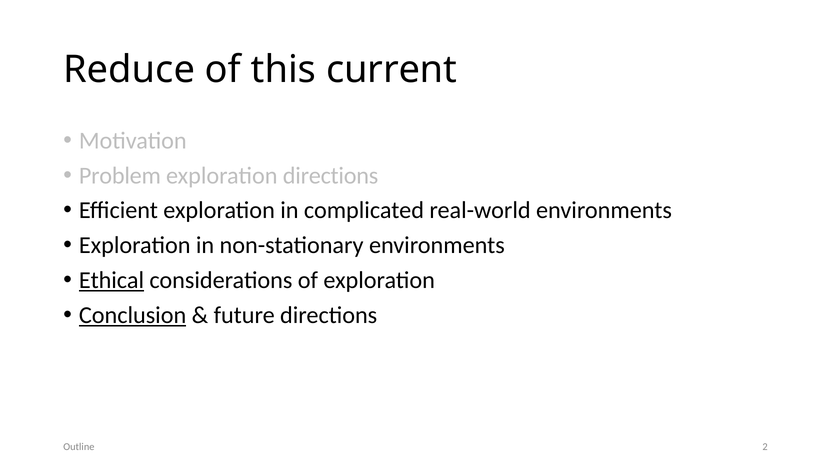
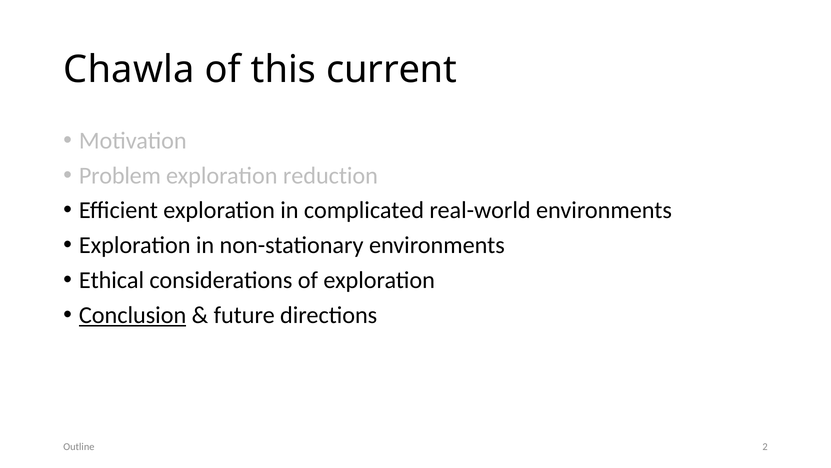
Reduce: Reduce -> Chawla (129, 70)
exploration directions: directions -> reduction (330, 175)
Ethical underline: present -> none (112, 280)
